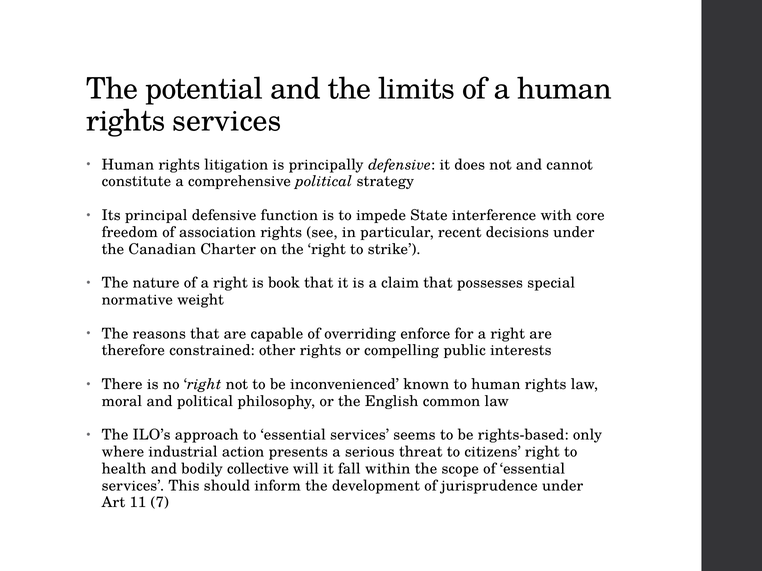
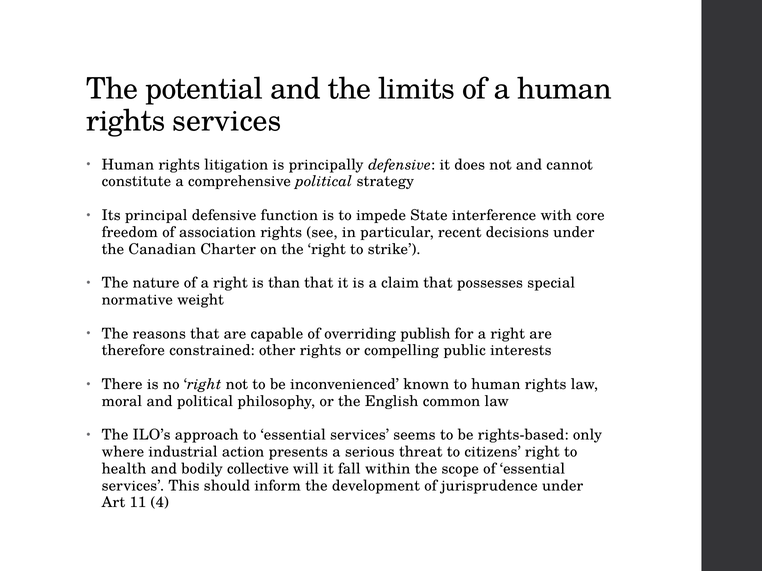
book: book -> than (284, 283)
enforce: enforce -> publish (425, 334)
7: 7 -> 4 (160, 503)
